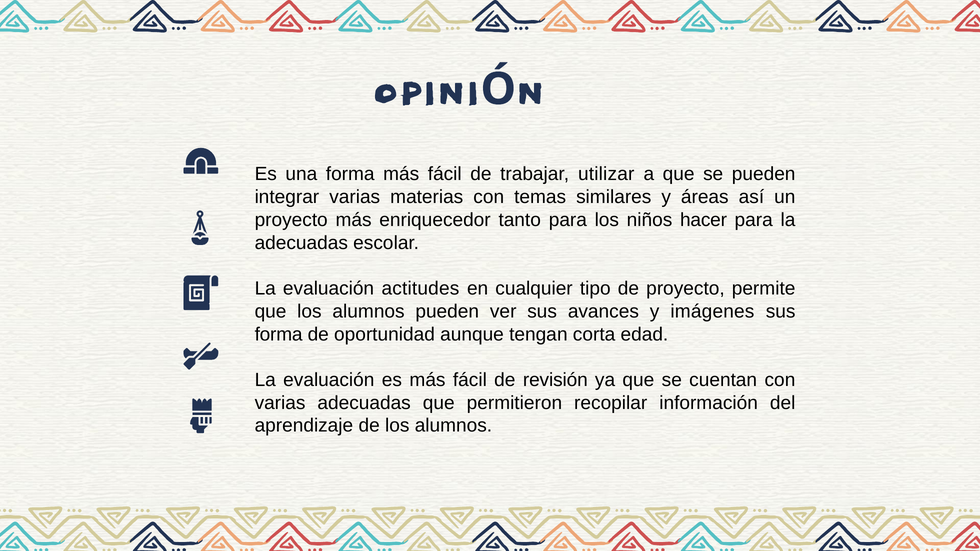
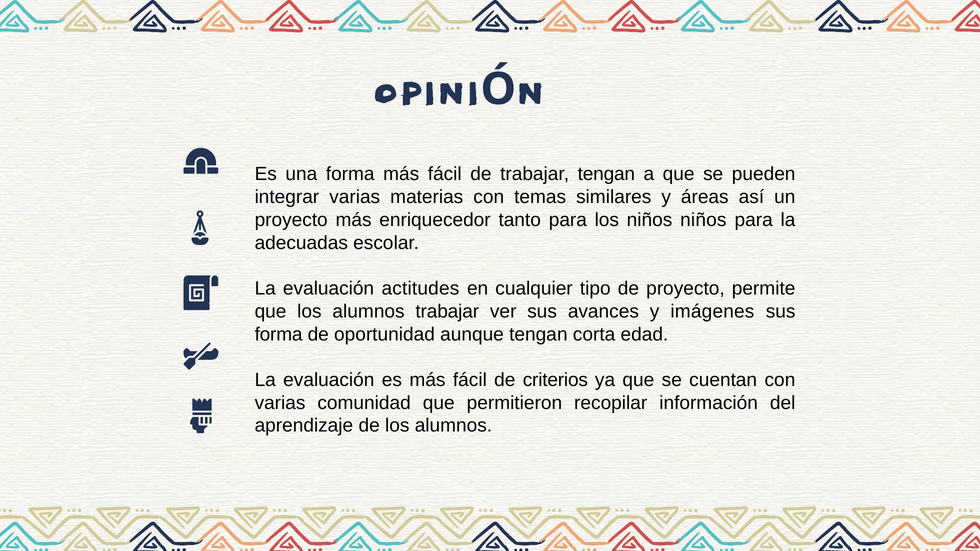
trabajar utilizar: utilizar -> tengan (606, 174)
niños hacer: hacer -> niños (703, 220)
alumnos pueden: pueden -> trabajar (447, 312)
revisión: revisión -> criterios (555, 380)
varias adecuadas: adecuadas -> comunidad (364, 403)
